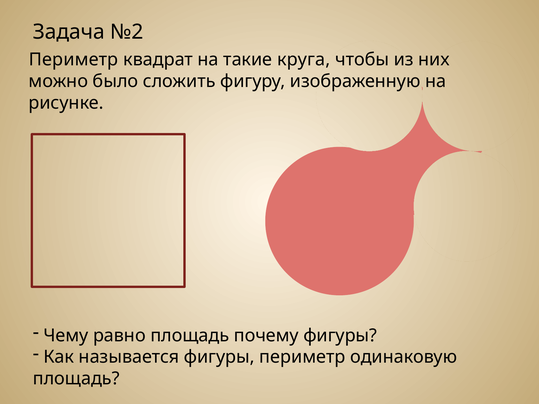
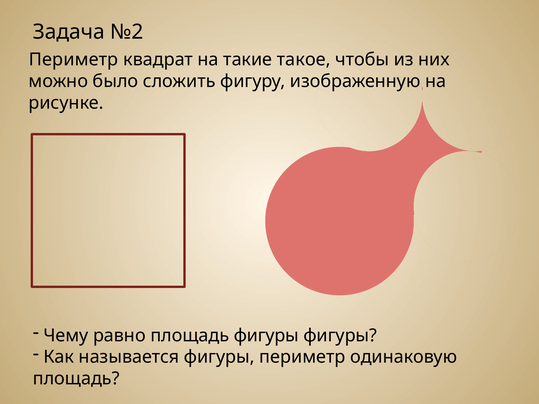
круга: круга -> такое (304, 60)
площадь почему: почему -> фигуры (266, 336)
